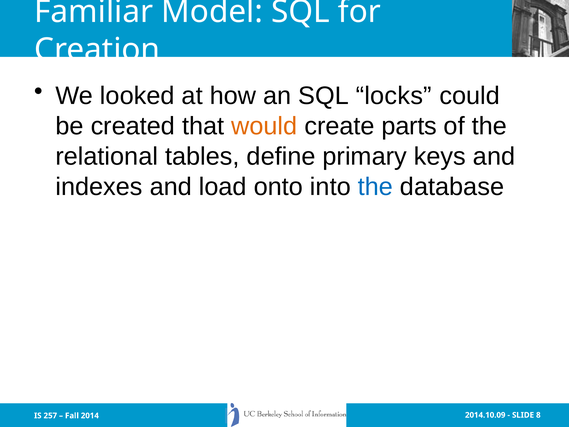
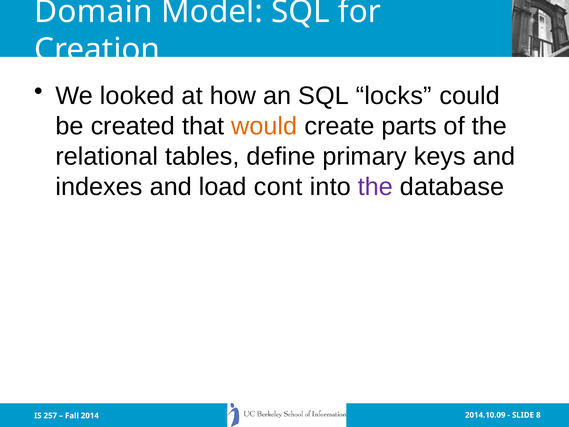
Familiar: Familiar -> Domain (93, 12)
onto: onto -> cont (278, 187)
the colour: blue -> purple (375, 187)
